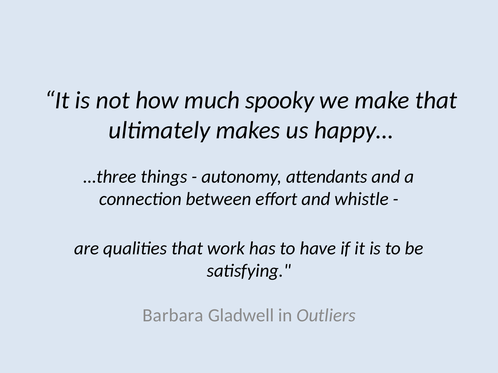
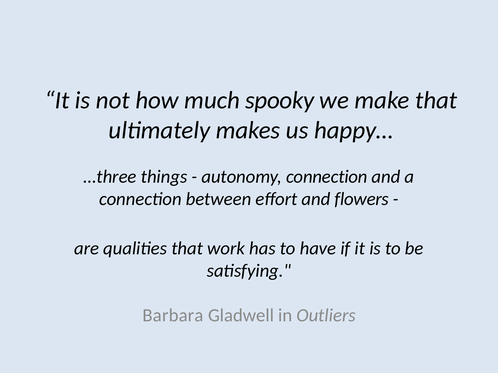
autonomy attendants: attendants -> connection (327, 177)
whistle: whistle -> flowers (362, 199)
